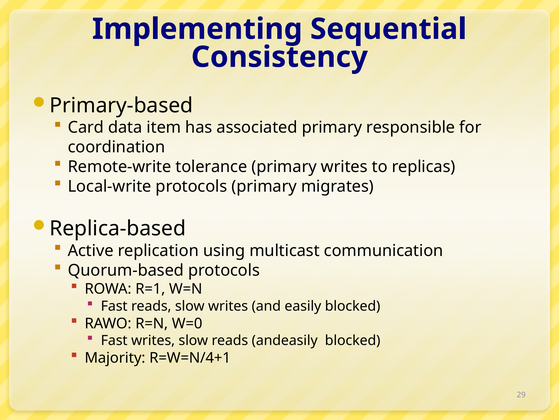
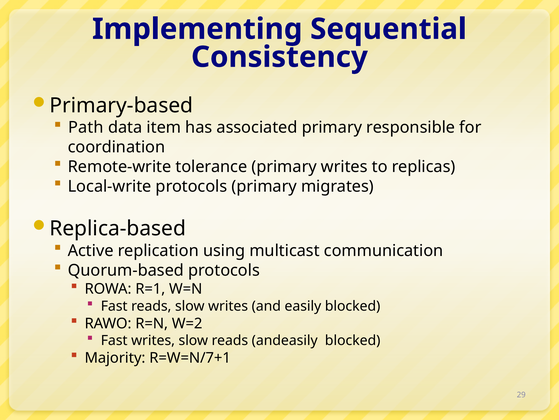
Card: Card -> Path (86, 127)
W=0: W=0 -> W=2 (187, 323)
R=W=N/4+1: R=W=N/4+1 -> R=W=N/7+1 (190, 357)
